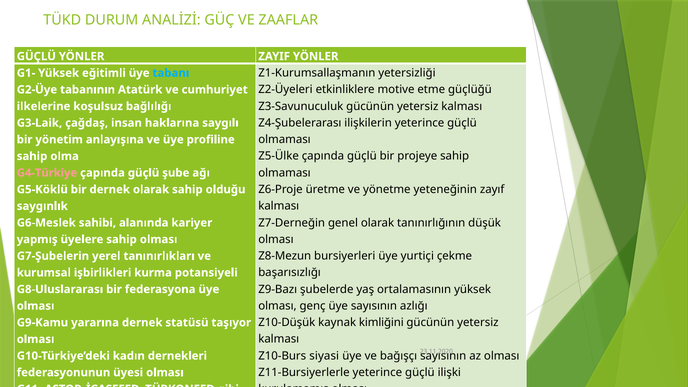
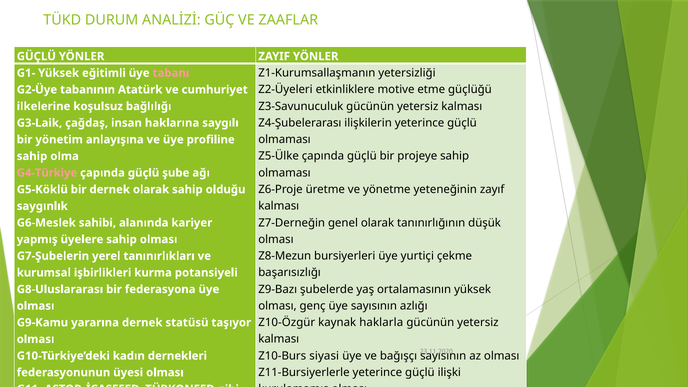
tabanı colour: light blue -> pink (171, 73)
Z10-Düşük: Z10-Düşük -> Z10-Özgür (287, 323)
kimliğini: kimliğini -> haklarla (381, 323)
